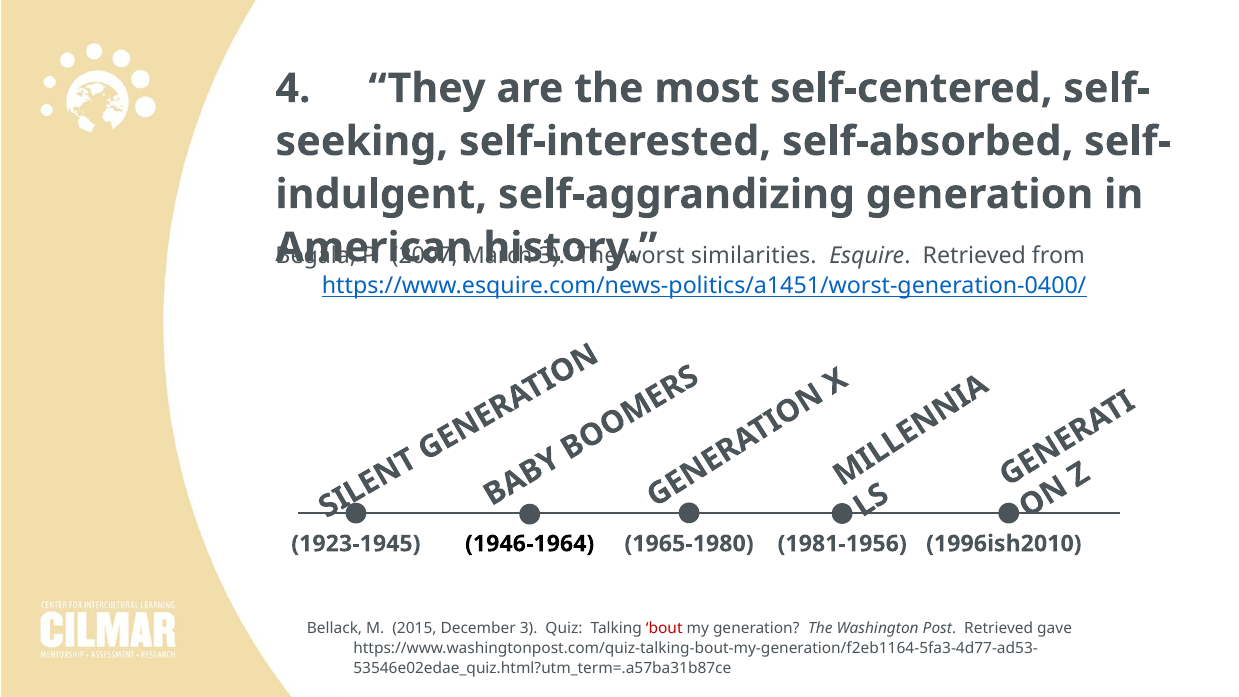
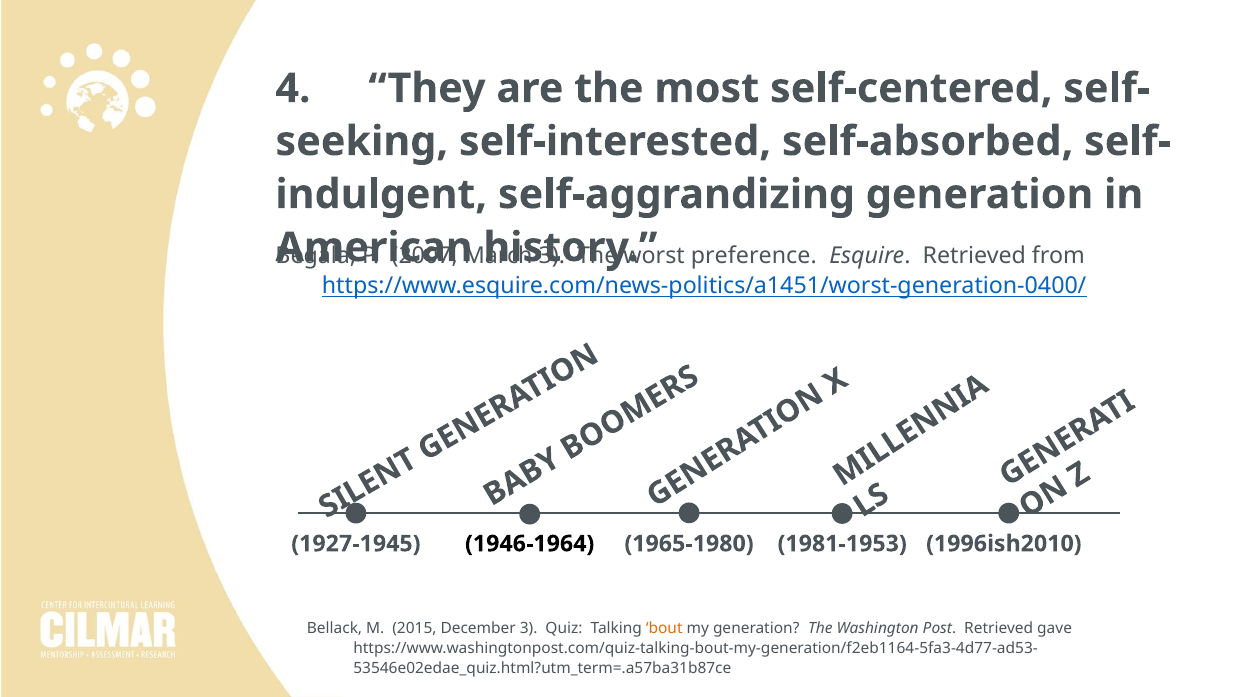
similarities: similarities -> preference (754, 256)
1923-1945: 1923-1945 -> 1927-1945 (356, 544)
1981-1956: 1981-1956 -> 1981-1953 (842, 544)
bout colour: red -> orange (664, 628)
